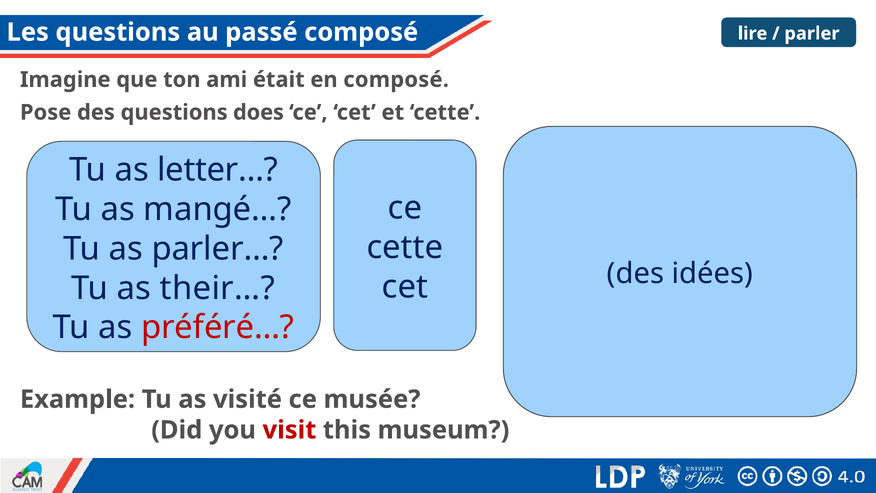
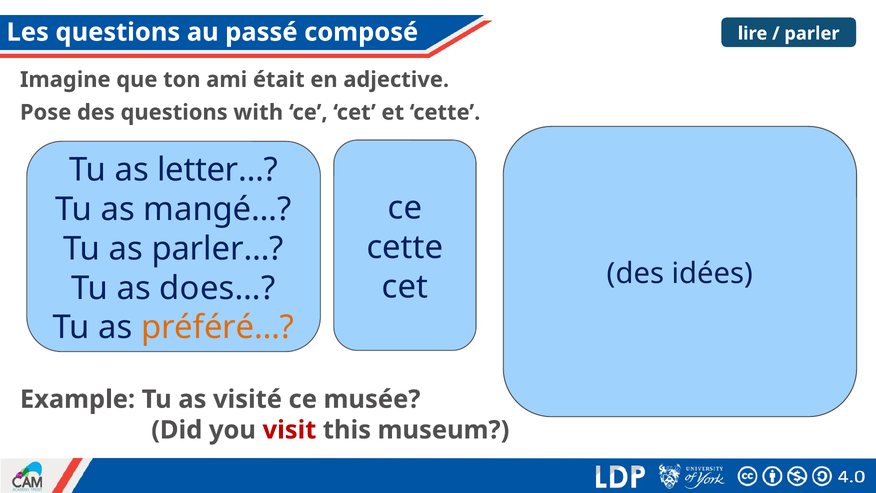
en composé: composé -> adjective (396, 80)
does: does -> with (258, 112)
their…: their… -> does… (217, 288)
préféré… colour: red -> orange (218, 327)
